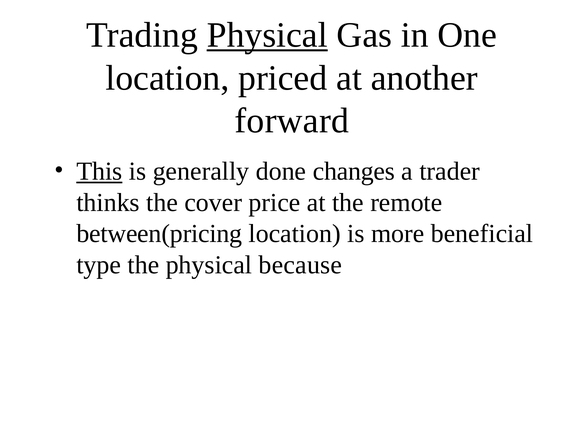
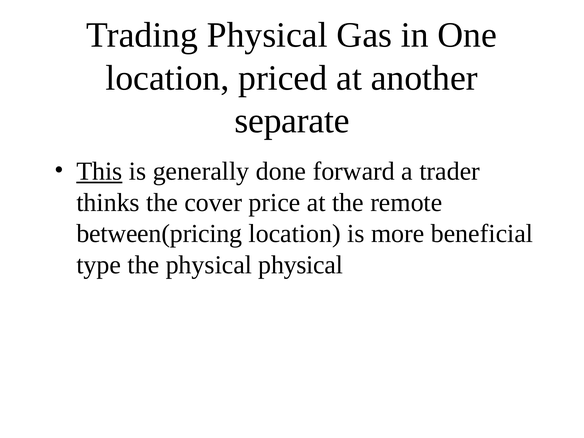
Physical underline: present -> none (267, 35)
forward: forward -> separate (292, 121)
changes: changes -> forward (354, 171)
physical because: because -> physical (301, 265)
